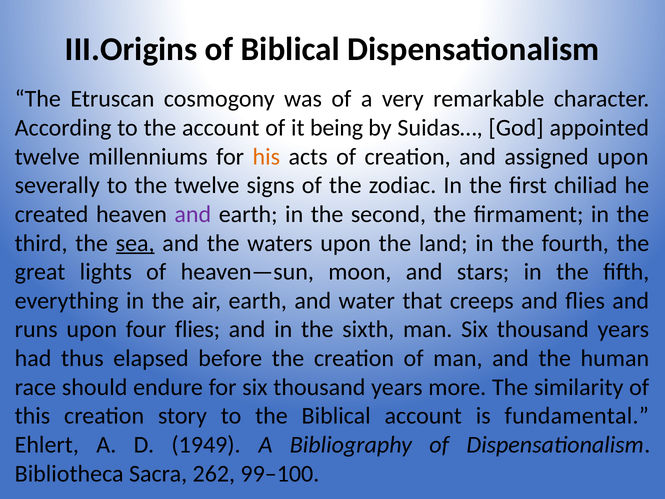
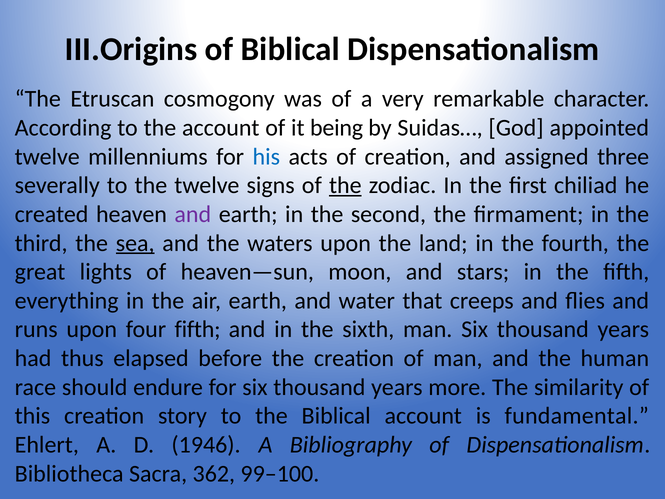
his colour: orange -> blue (266, 157)
assigned upon: upon -> three (623, 157)
the underline: none -> present (345, 185)
four flies: flies -> fifth (198, 329)
1949: 1949 -> 1946 (206, 445)
262: 262 -> 362 (214, 473)
